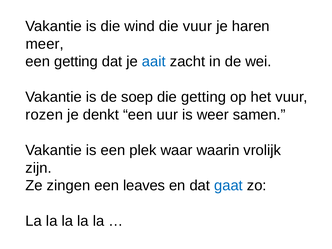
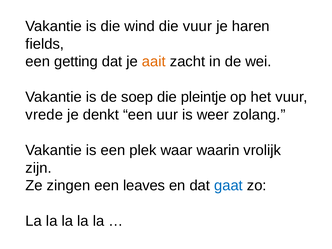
meer: meer -> fields (45, 44)
aait colour: blue -> orange (154, 62)
die getting: getting -> pleintje (204, 97)
rozen: rozen -> vrede (44, 115)
samen: samen -> zolang (259, 115)
